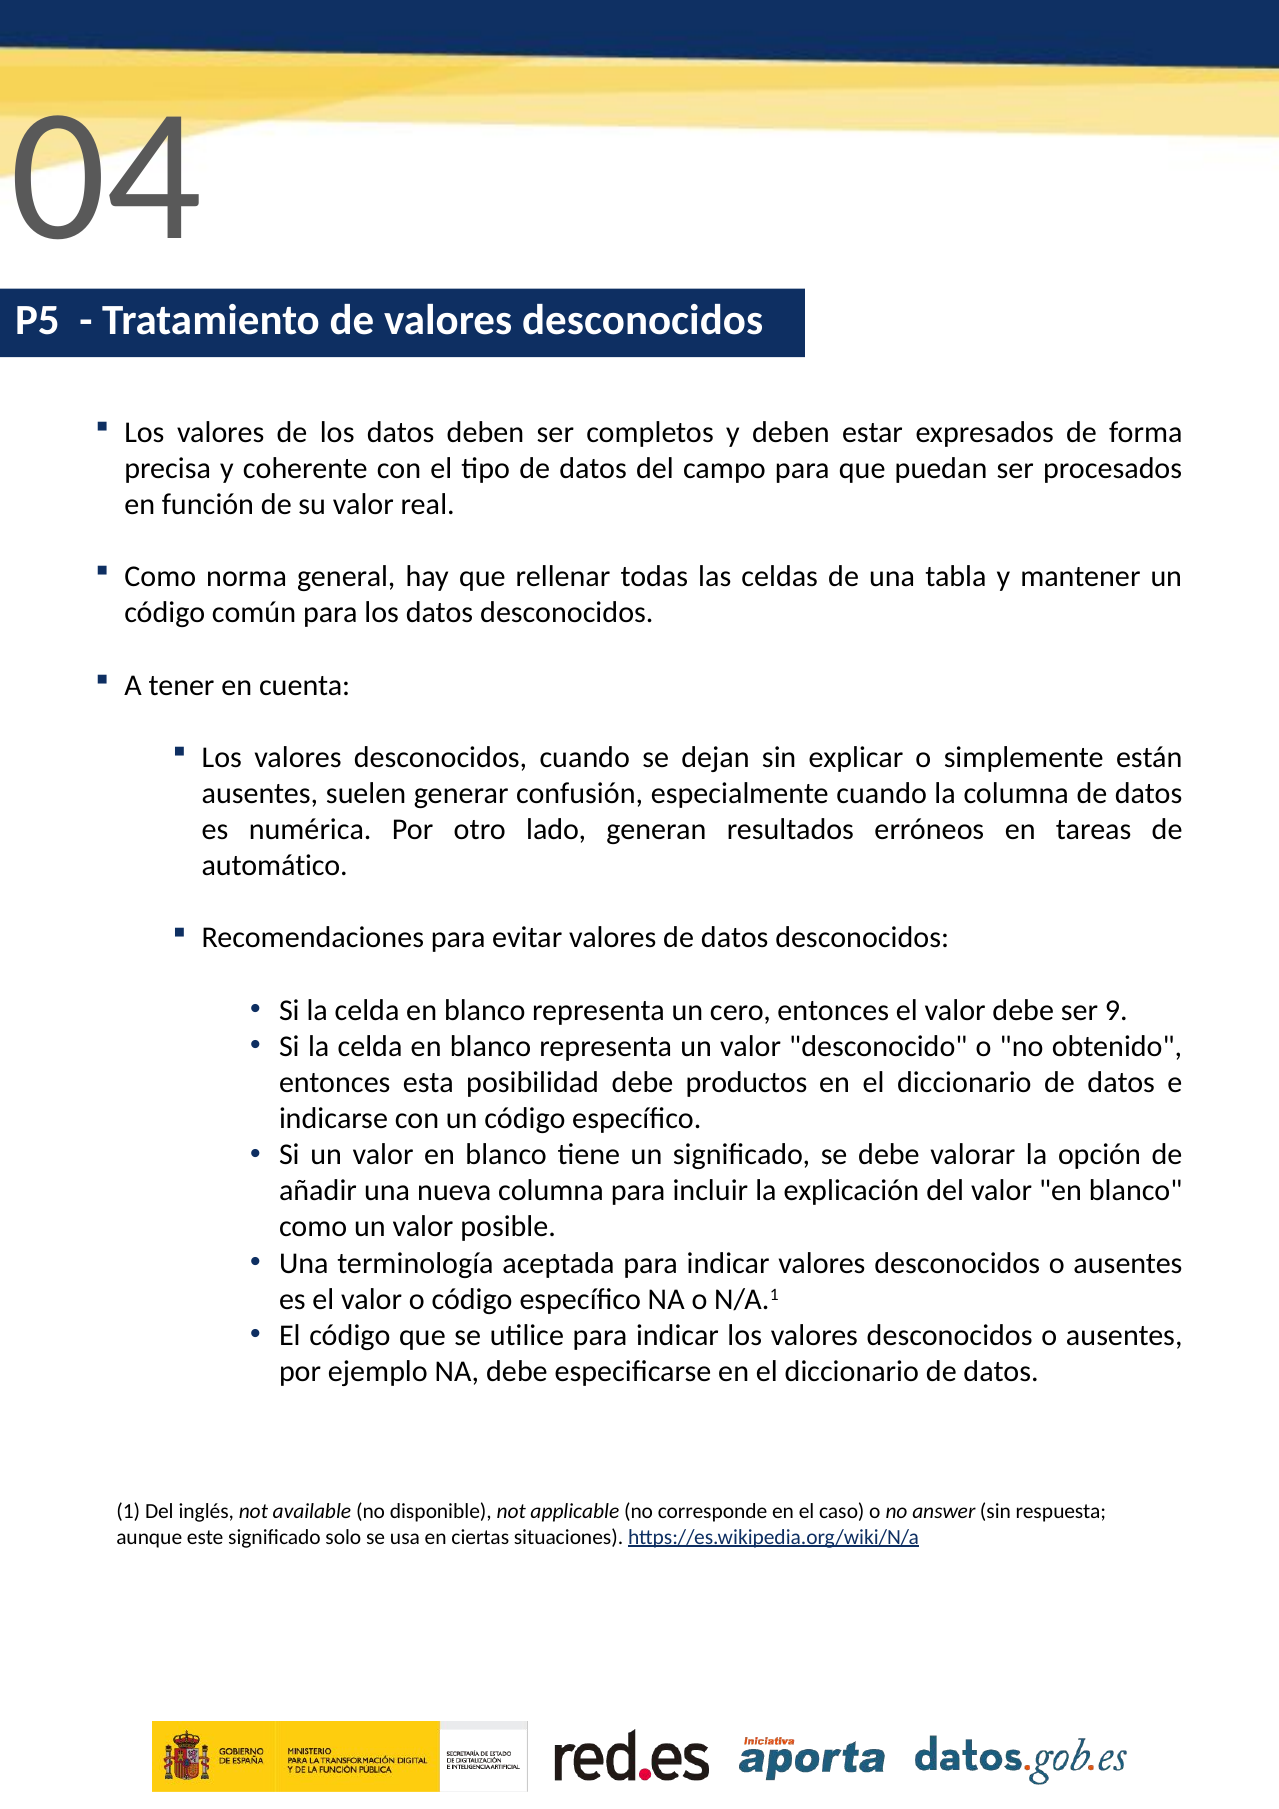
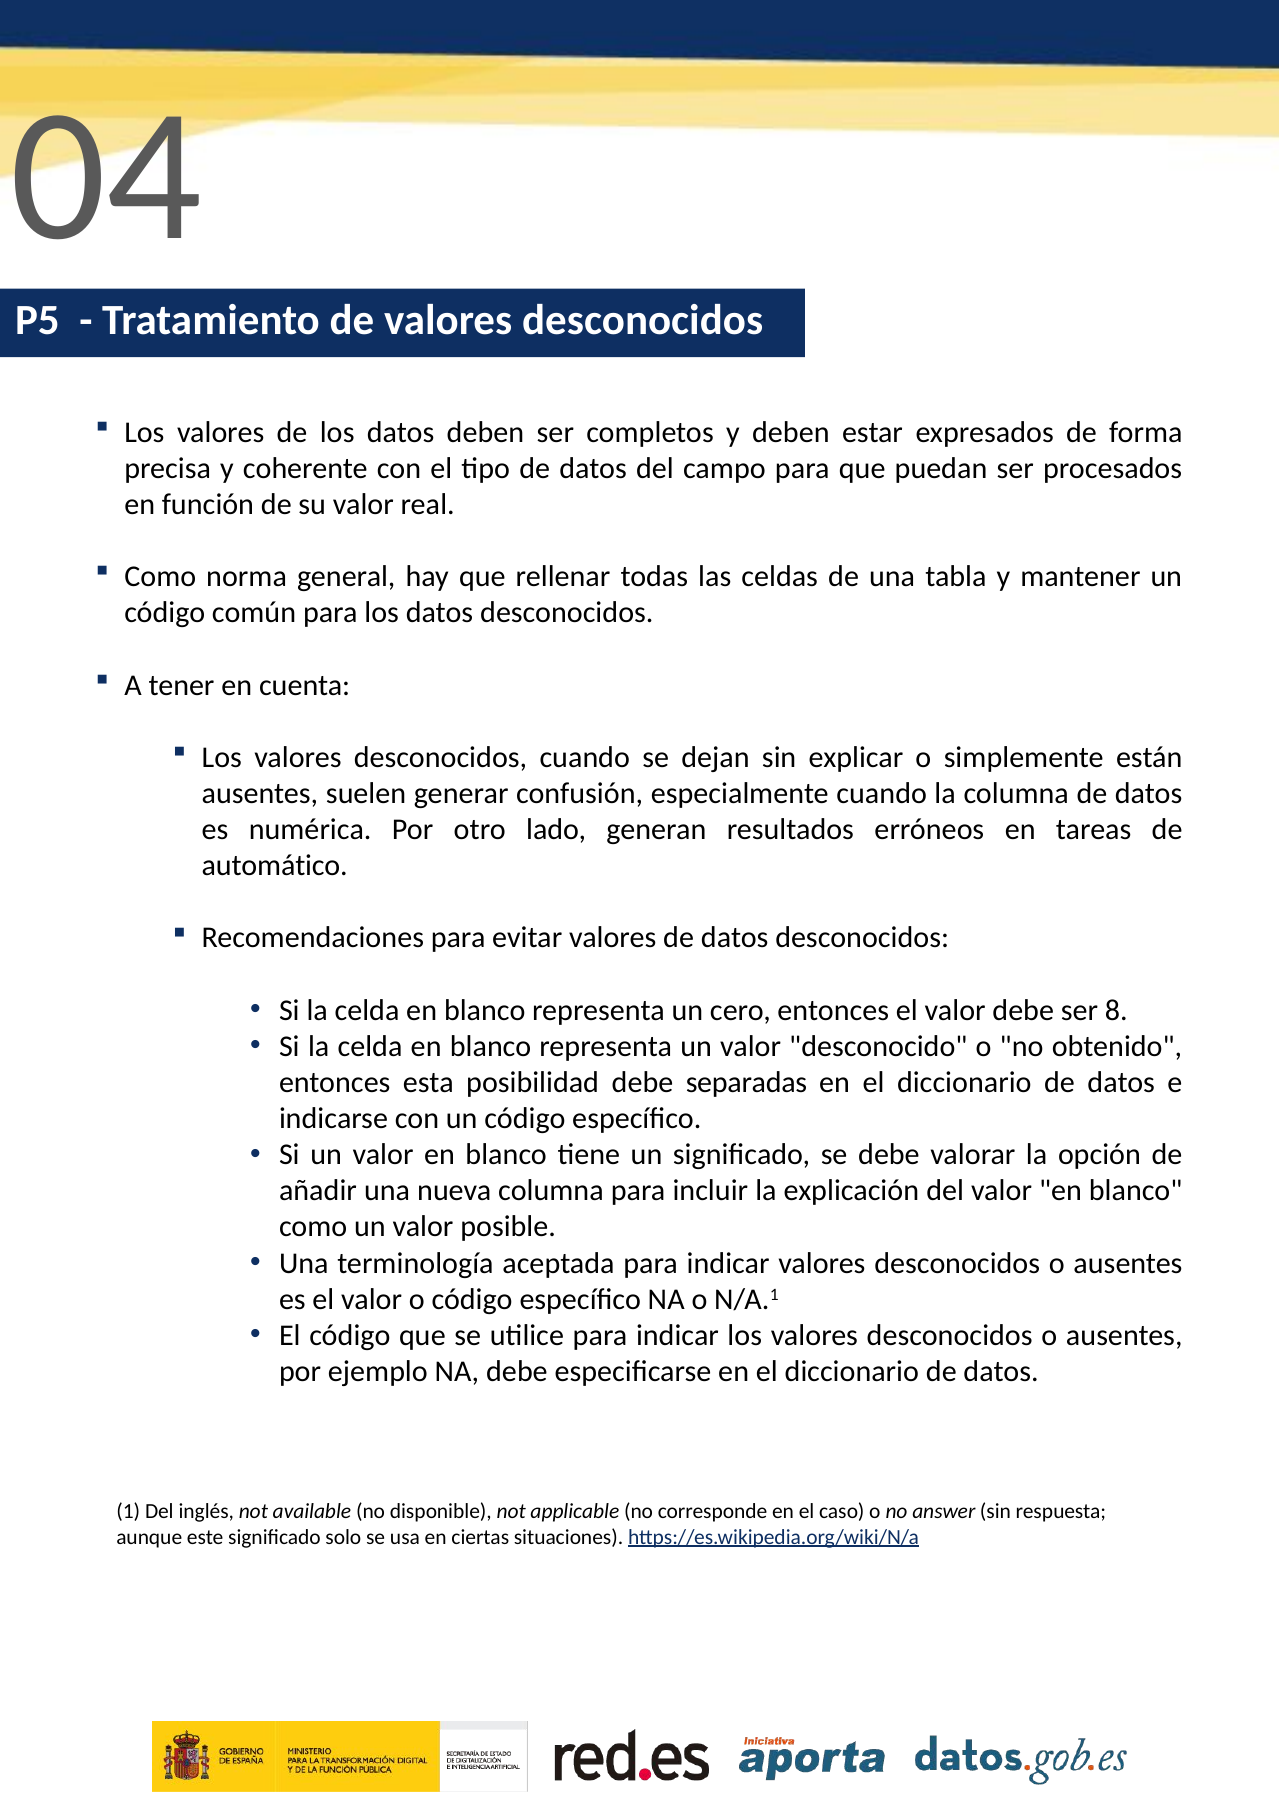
9: 9 -> 8 (1116, 1010)
productos: productos -> separadas (746, 1082)
